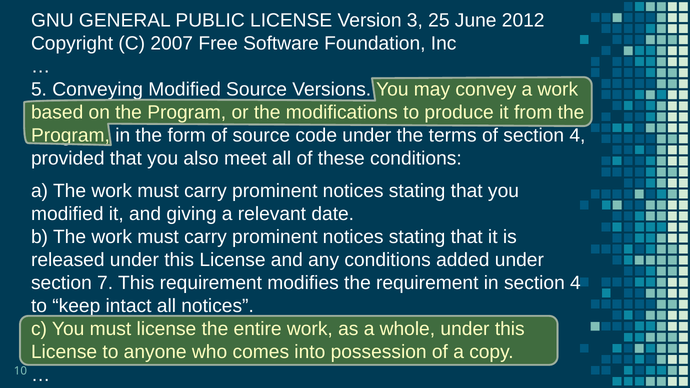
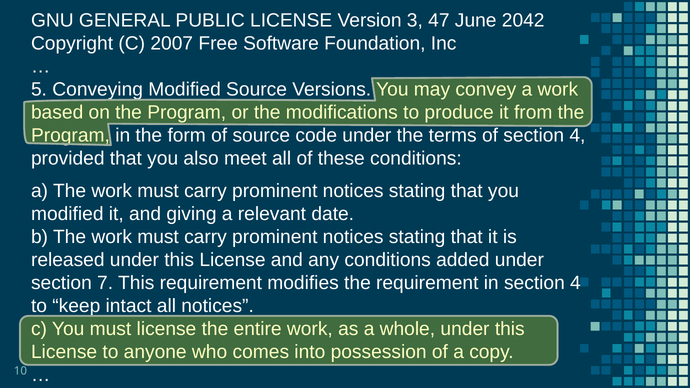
25: 25 -> 47 (439, 21)
2012: 2012 -> 2042 (523, 21)
